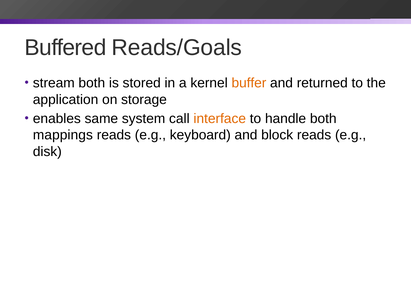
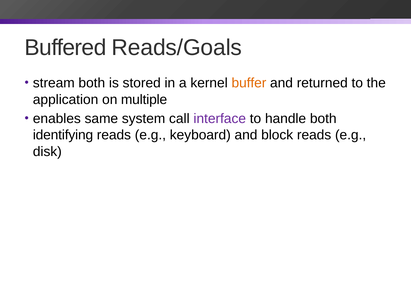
storage: storage -> multiple (144, 100)
interface colour: orange -> purple (220, 119)
mappings: mappings -> identifying (63, 135)
